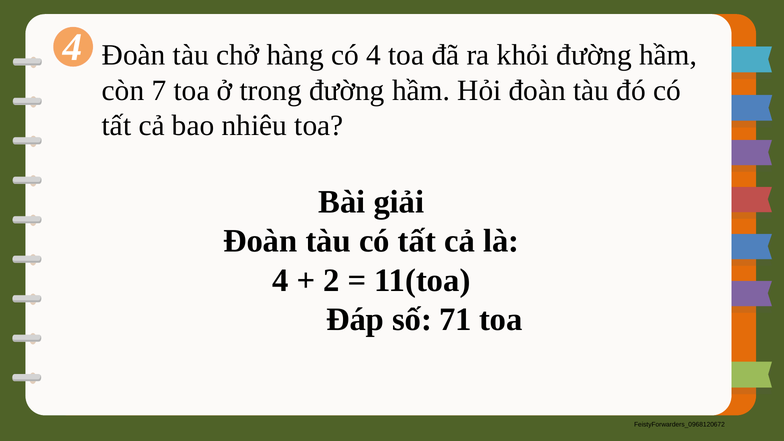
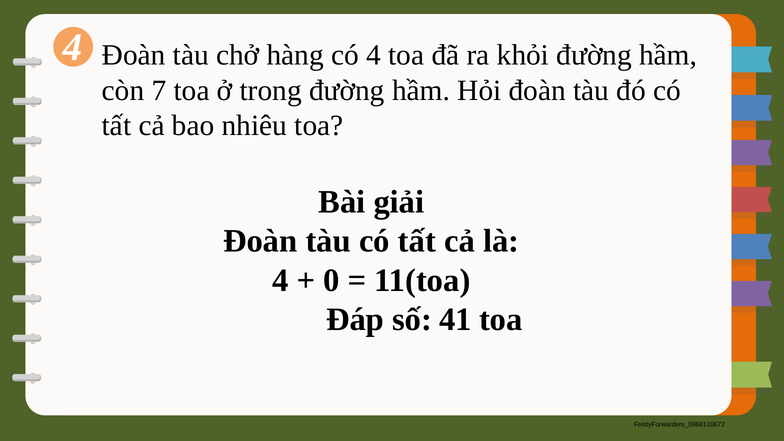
2: 2 -> 0 (331, 280)
71: 71 -> 41 (456, 320)
